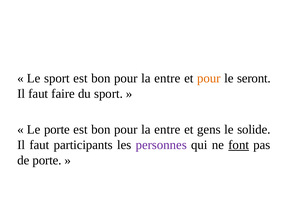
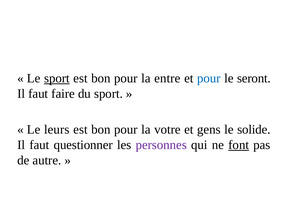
sport underline: none -> present (57, 78)
pour colour: orange -> blue (209, 78)
Le porte: porte -> leurs (57, 130)
entre: entre -> votre (167, 130)
participants: participants -> questionner (83, 145)
de porte: porte -> autre (47, 160)
